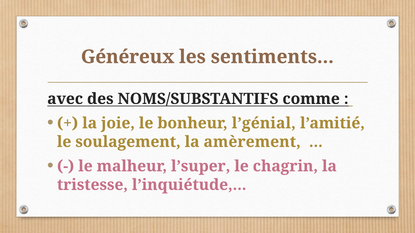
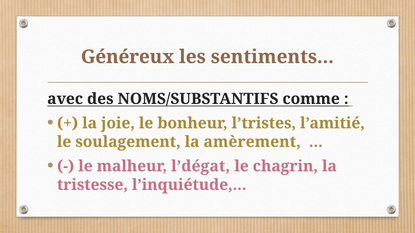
l’génial: l’génial -> l’tristes (264, 123)
l’super: l’super -> l’dégat (201, 166)
